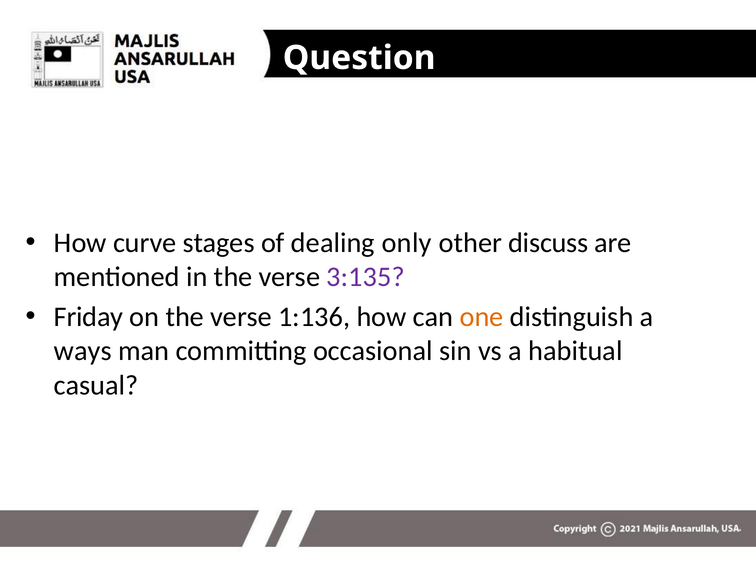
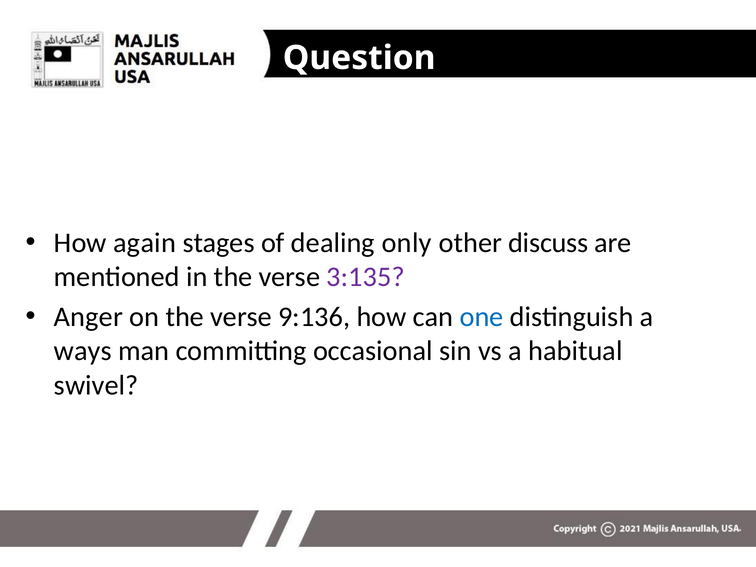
curve: curve -> again (145, 243)
Friday: Friday -> Anger (88, 317)
1:136: 1:136 -> 9:136 (314, 317)
one colour: orange -> blue (482, 317)
casual: casual -> swivel (96, 385)
